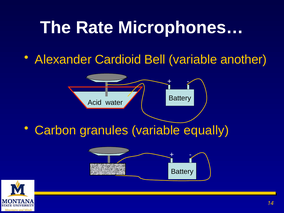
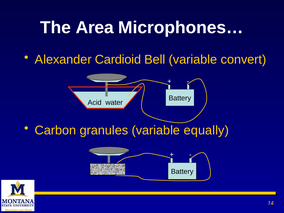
Rate: Rate -> Area (95, 27)
another: another -> convert (243, 60)
